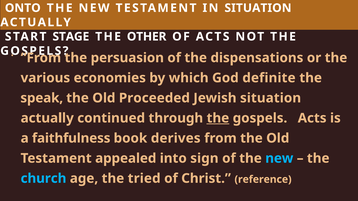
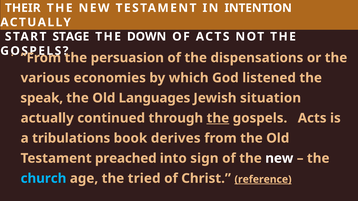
ONTO: ONTO -> THEIR (23, 8)
IN SITUATION: SITUATION -> INTENTION (258, 8)
OTHER: OTHER -> DOWN (147, 37)
definite: definite -> listened (269, 78)
Proceeded: Proceeded -> Languages (154, 98)
faithfulness: faithfulness -> tribulations (71, 138)
appealed: appealed -> preached (126, 159)
new colour: light blue -> white (279, 159)
reference underline: none -> present (263, 180)
